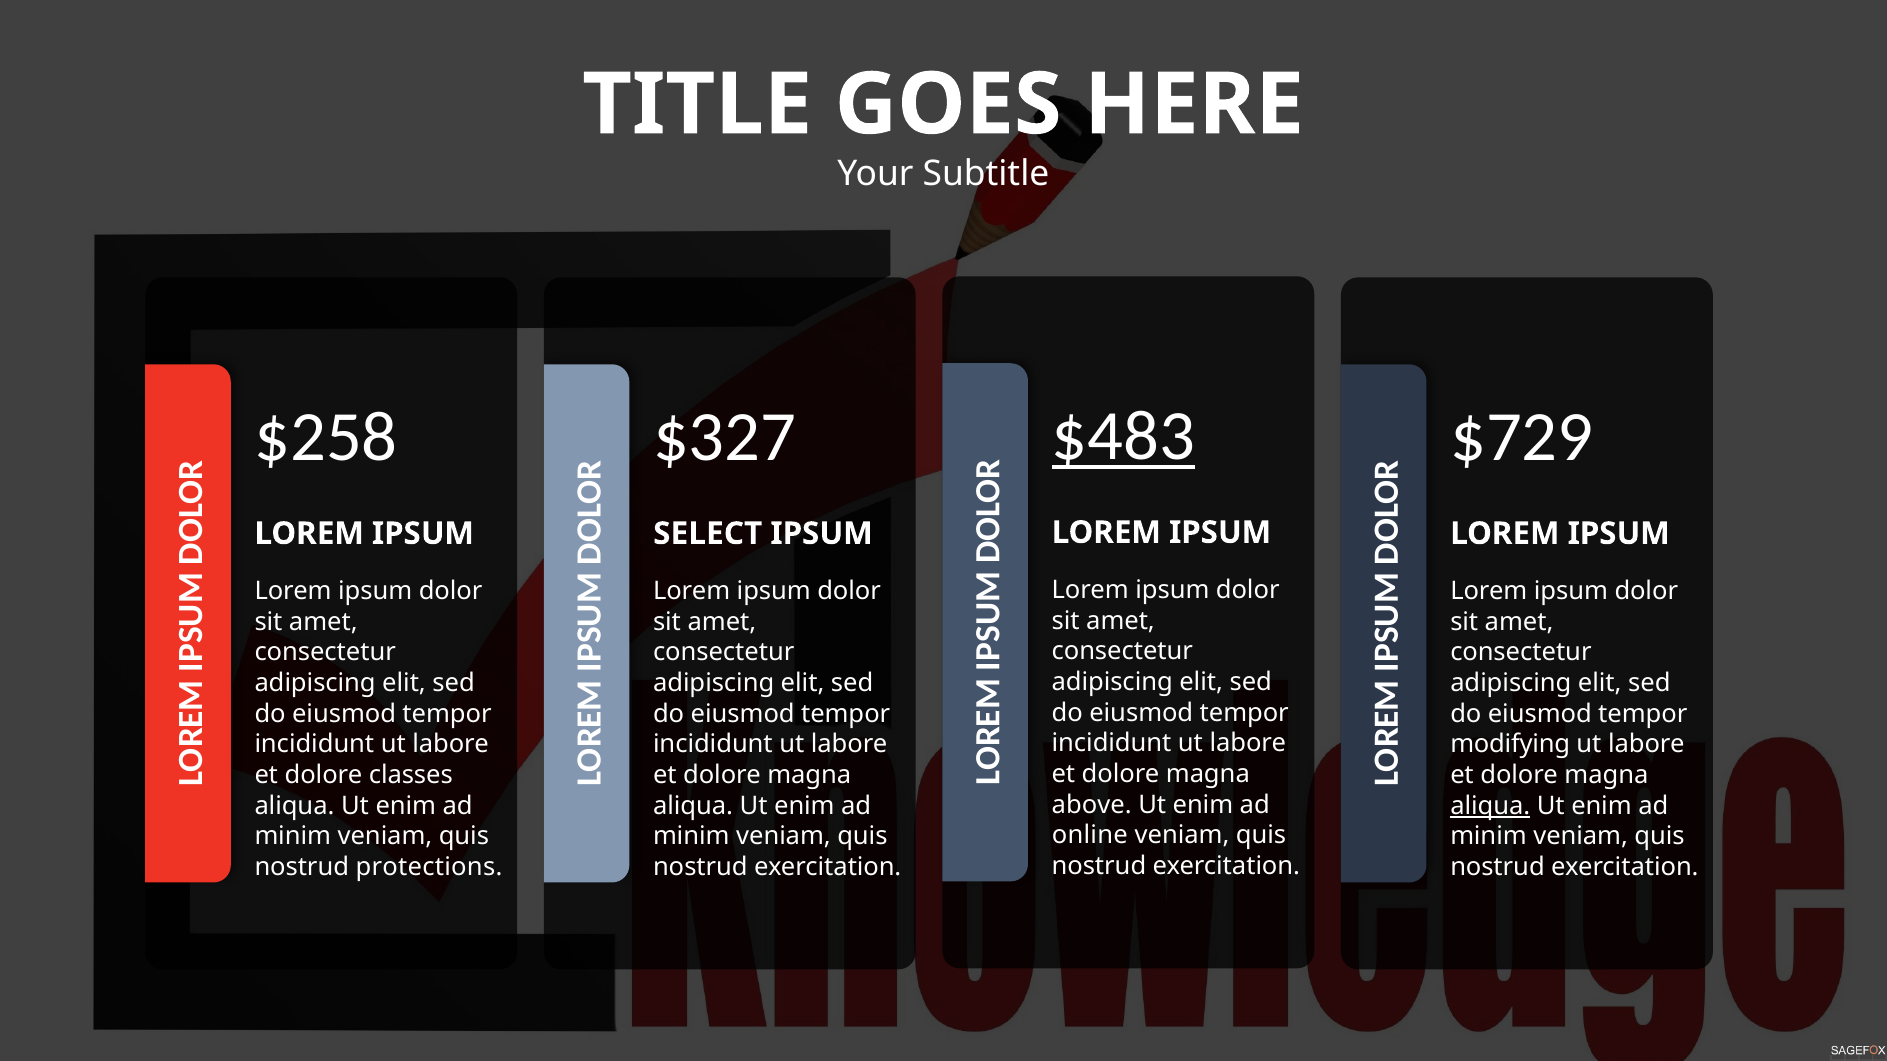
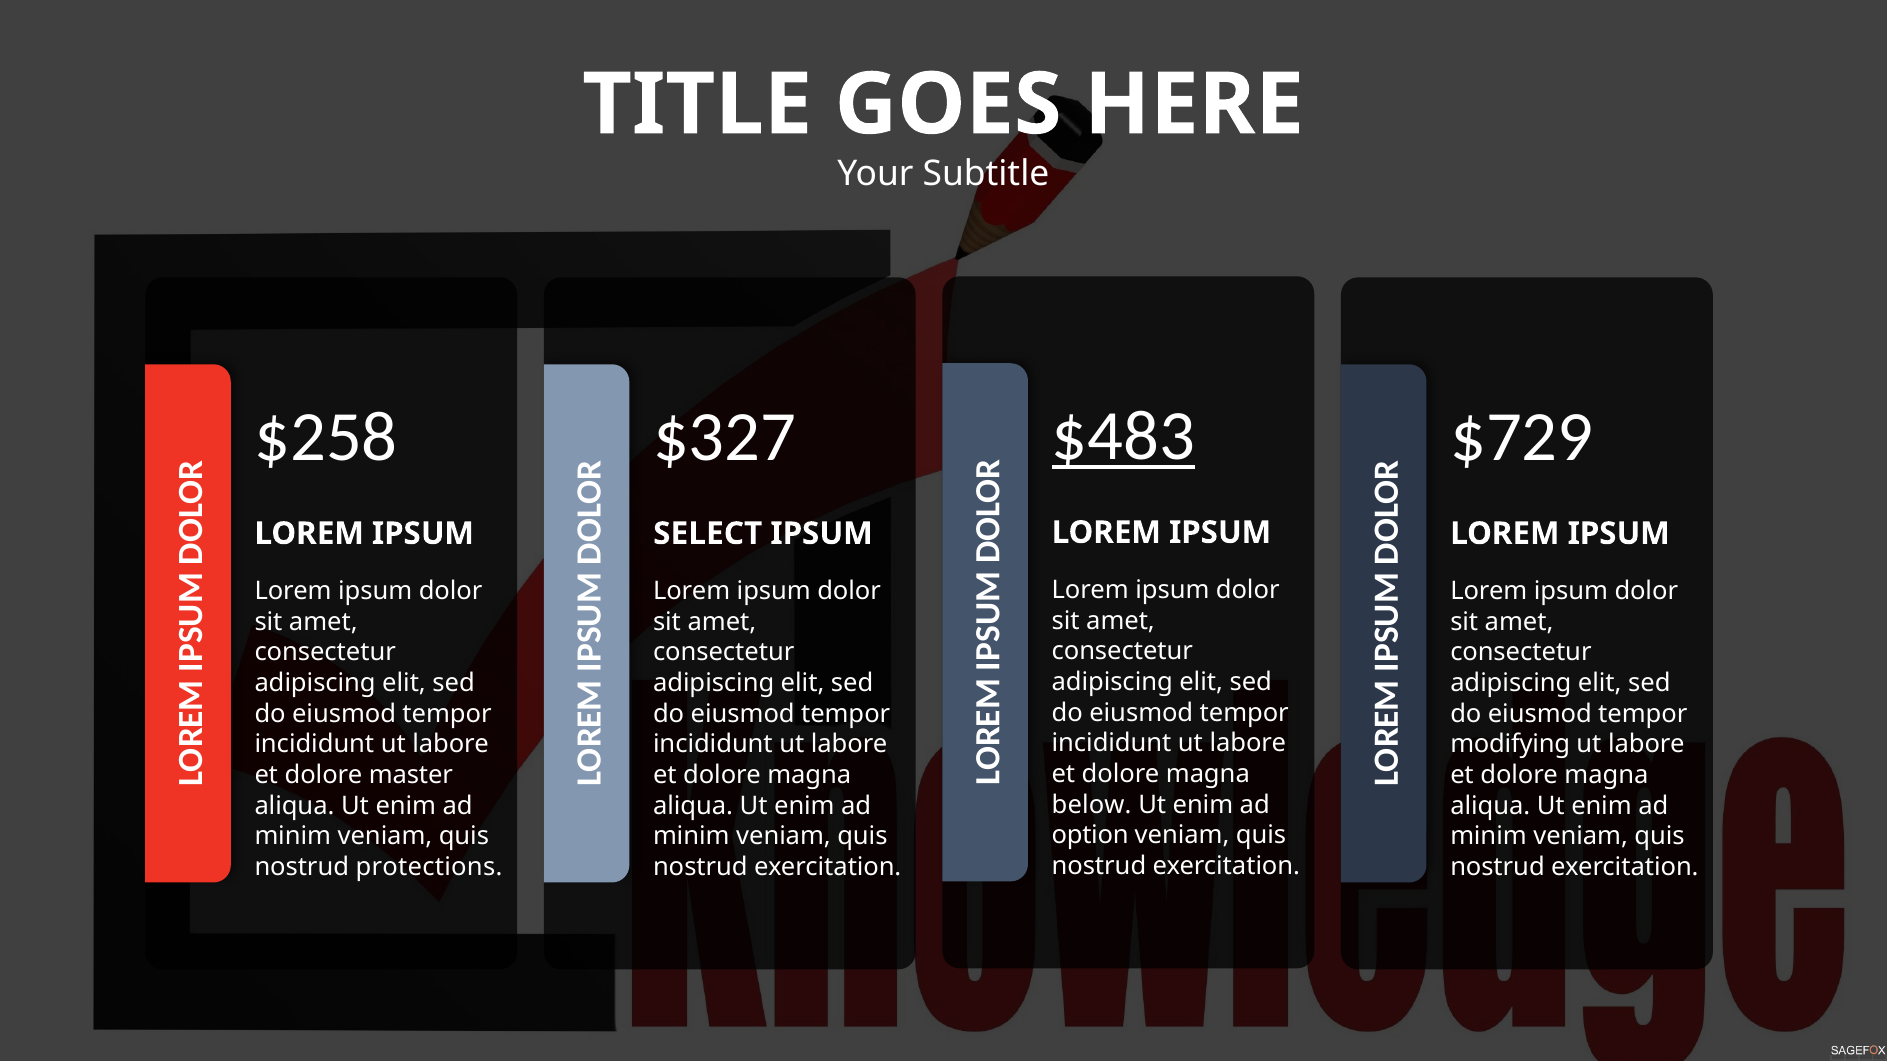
classes: classes -> master (411, 775)
above: above -> below (1092, 805)
aliqua underline: present -> none (1490, 806)
online: online -> option (1090, 836)
